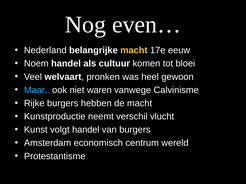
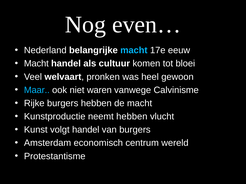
macht colour: yellow -> light blue (134, 50)
Noem: Noem -> Macht (36, 64)
neemt verschil: verschil -> hebben (132, 117)
